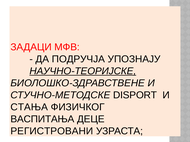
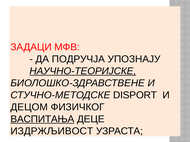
СТАЊА: СТАЊА -> ДЕЦОМ (29, 107)
ВАСПИТАЊА underline: none -> present (42, 119)
РЕГИСТРОВАНИ: РЕГИСТРОВАНИ -> ИЗДРЖЉИВОСТ (52, 131)
